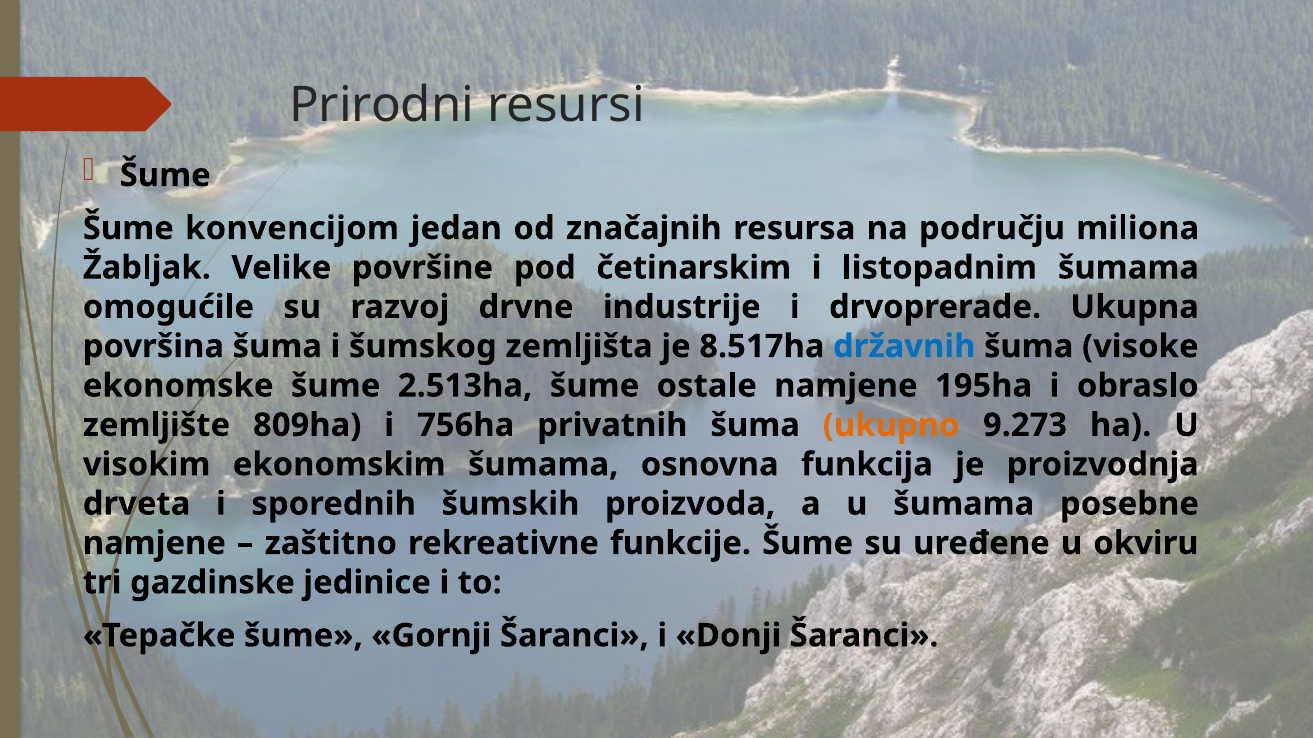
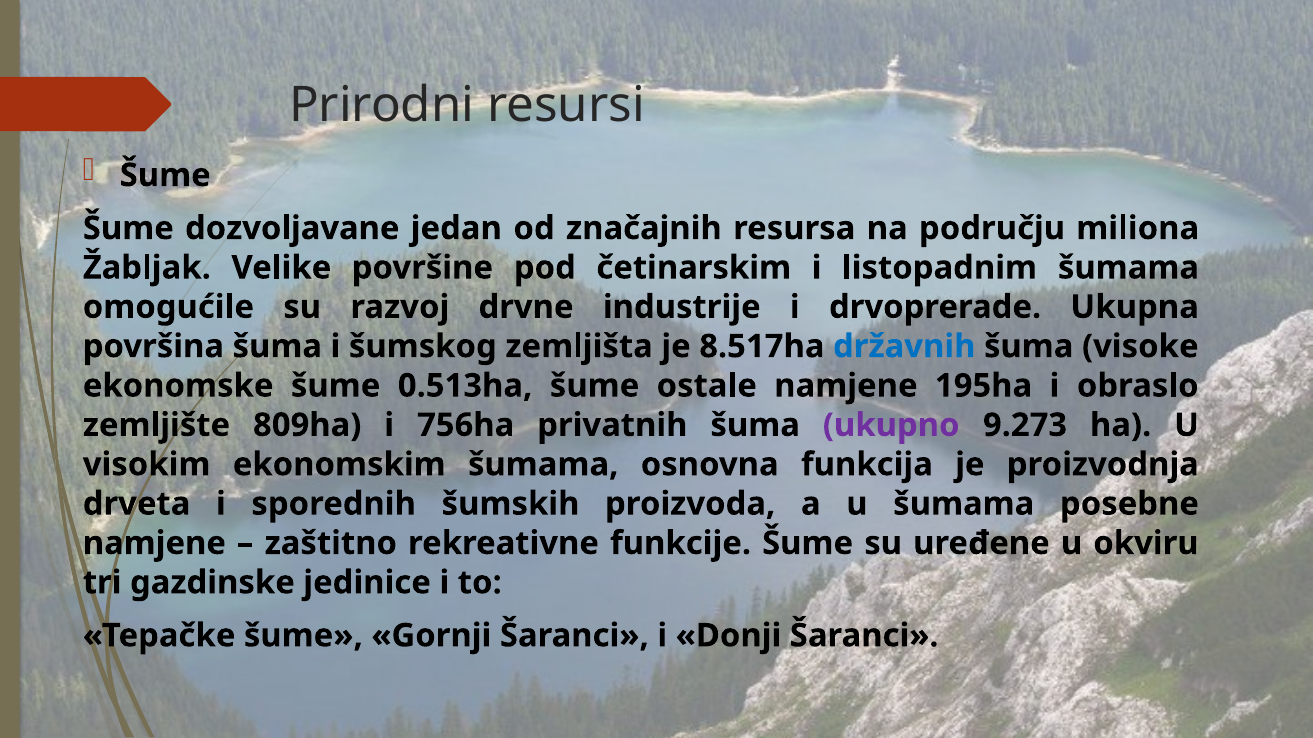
konvencijom: konvencijom -> dozvoljavane (292, 228)
2.513ha: 2.513ha -> 0.513ha (465, 386)
ukupno colour: orange -> purple (891, 425)
